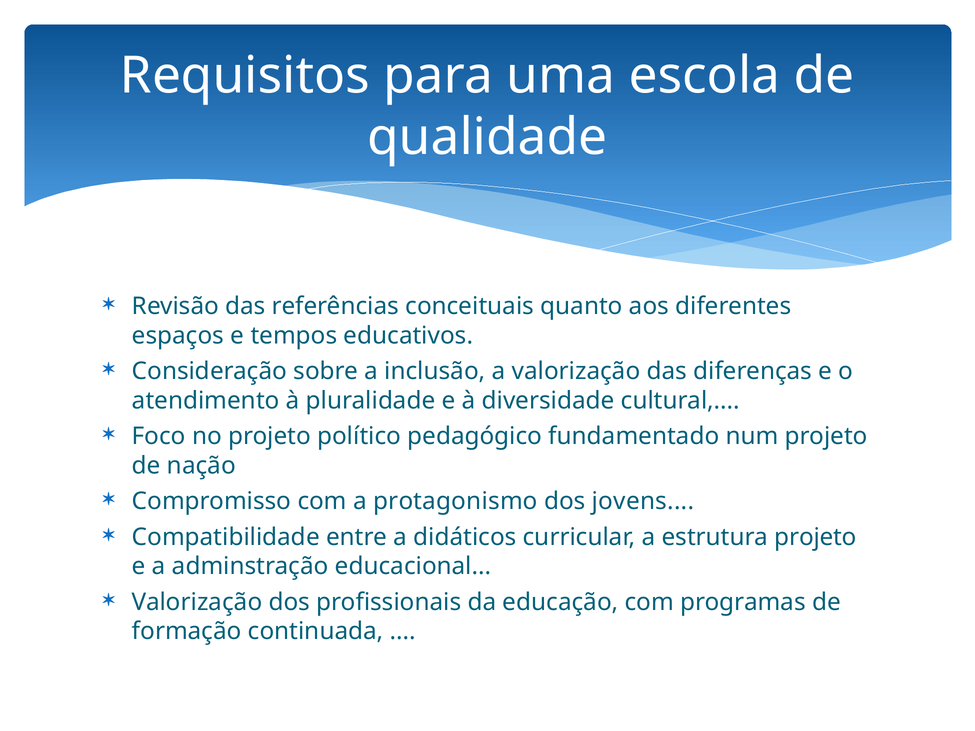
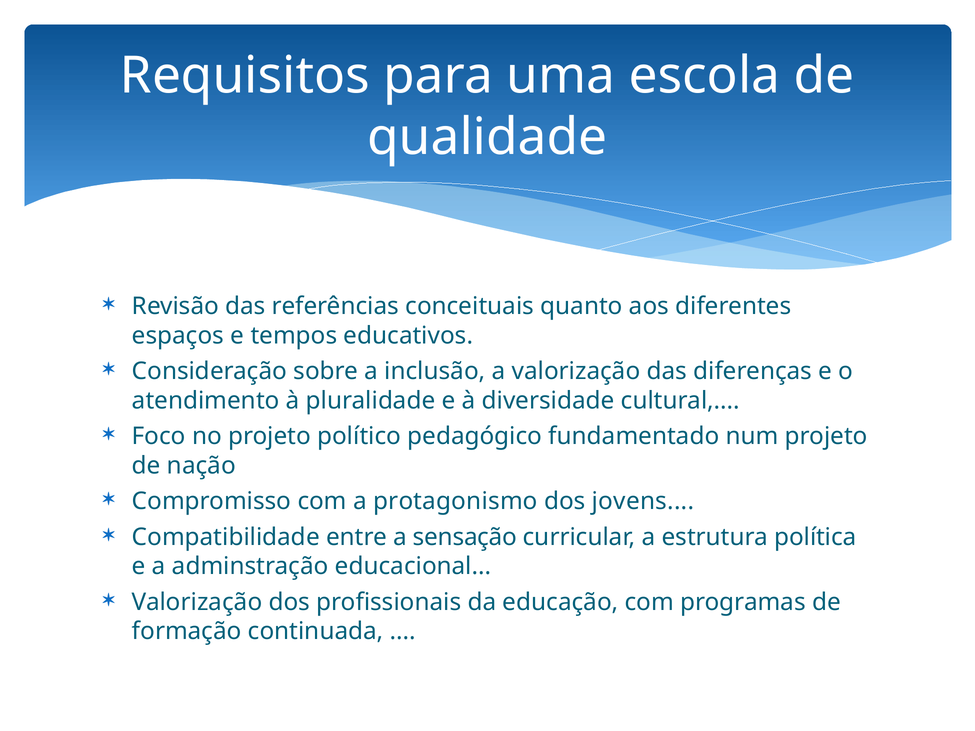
didáticos: didáticos -> sensação (465, 537)
estrutura projeto: projeto -> política (815, 537)
